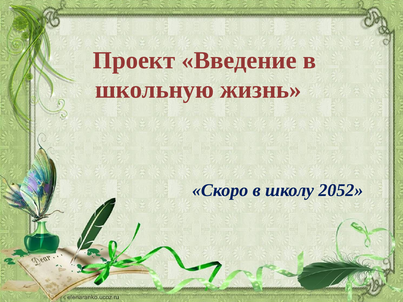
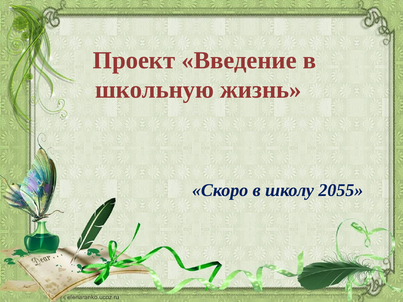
2052: 2052 -> 2055 (341, 191)
